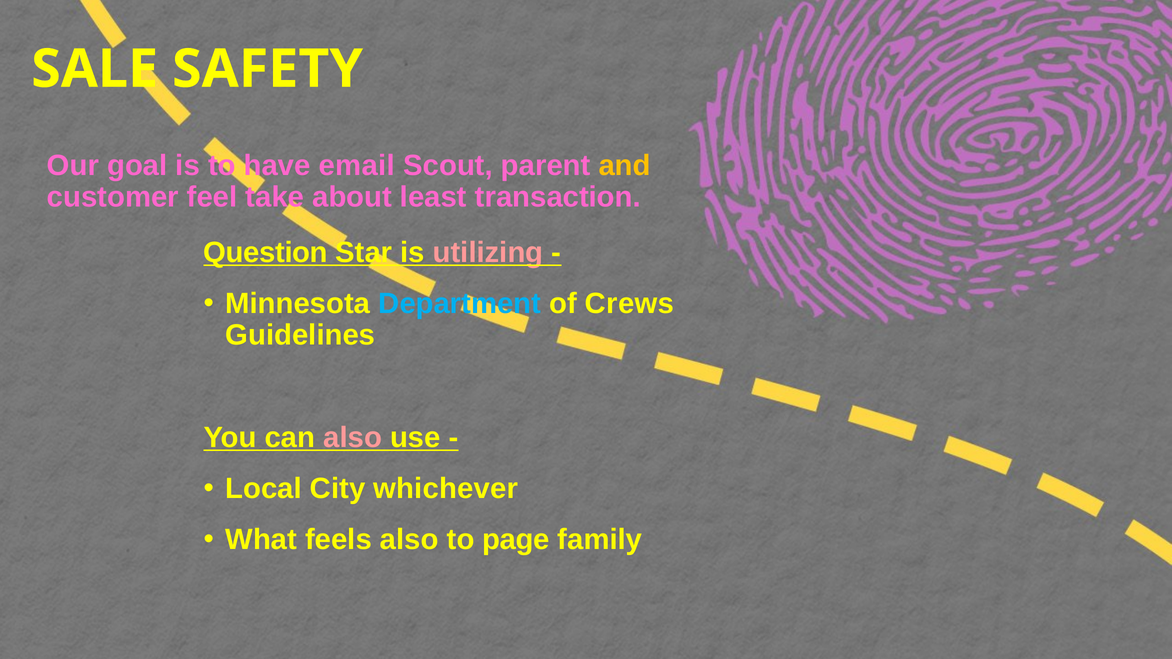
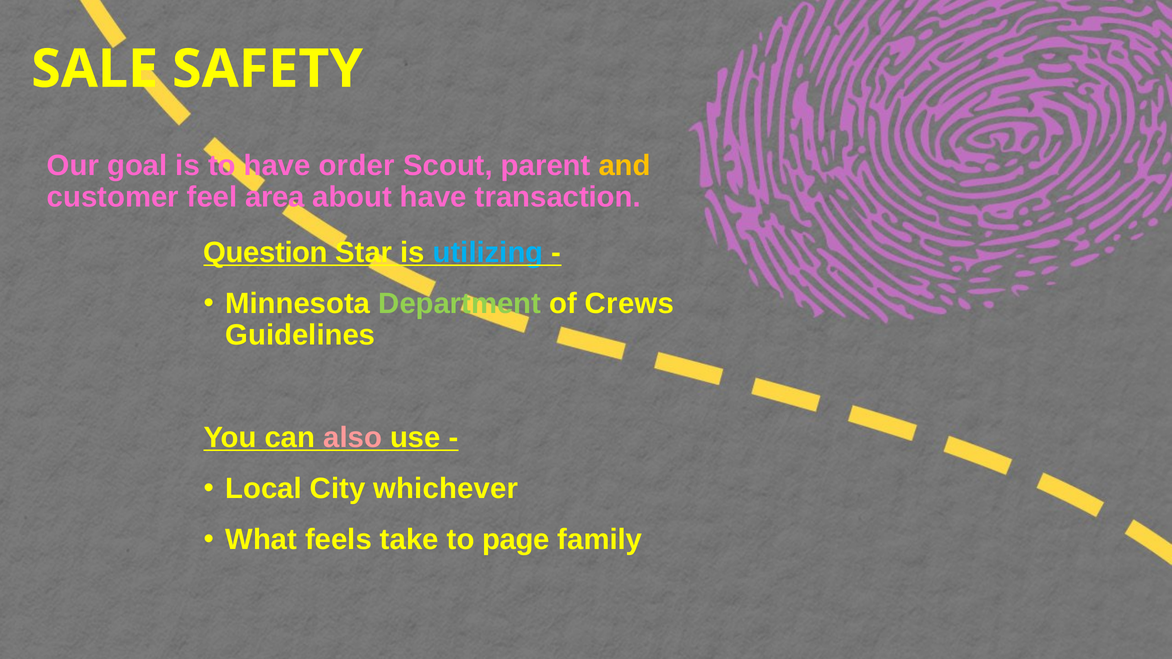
email: email -> order (357, 166)
take: take -> area (275, 197)
about least: least -> have (433, 197)
utilizing colour: pink -> light blue (488, 253)
Department colour: light blue -> light green (460, 304)
feels also: also -> take (409, 540)
